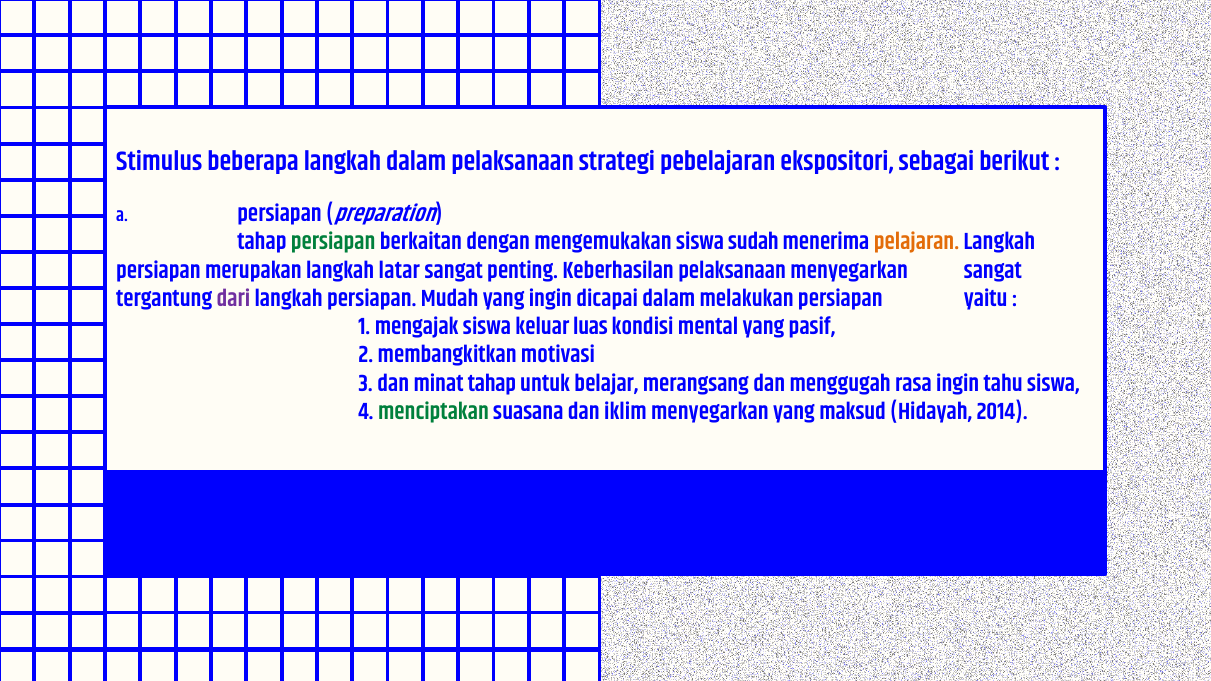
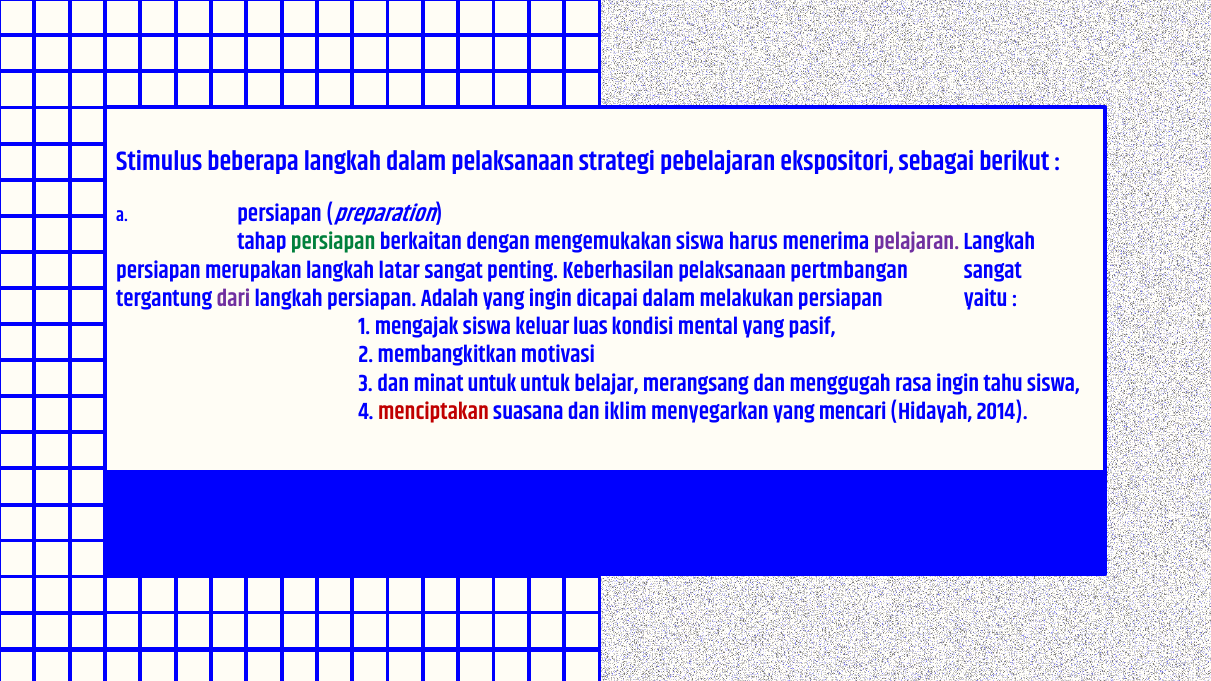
sudah: sudah -> harus (753, 242)
pelajaran colour: orange -> purple (917, 242)
pelaksanaan menyegarkan: menyegarkan -> pertmbangan (849, 270)
Mudah: Mudah -> Adalah (450, 299)
minat tahap: tahap -> untuk (492, 383)
menciptakan colour: green -> red (434, 412)
maksud: maksud -> mencari (853, 412)
